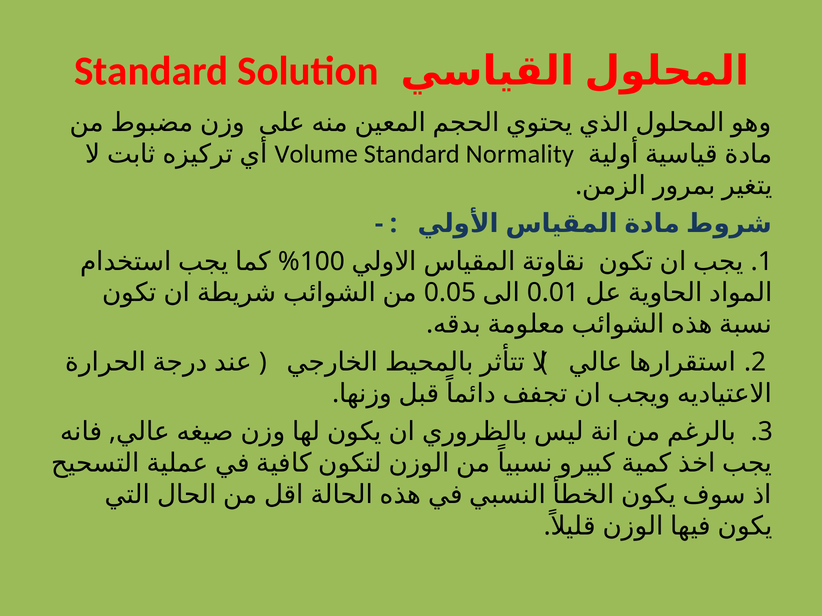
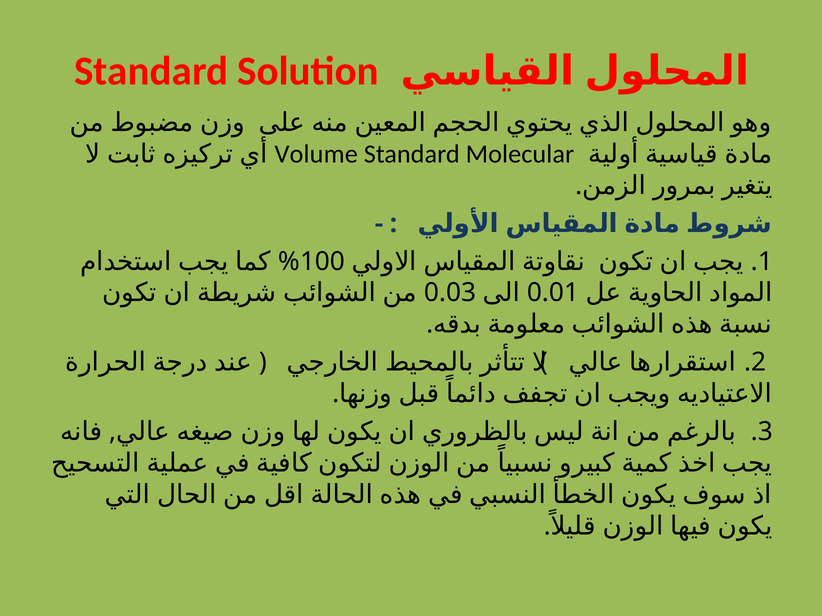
Normality: Normality -> Molecular (520, 154)
0.05: 0.05 -> 0.03 (450, 293)
